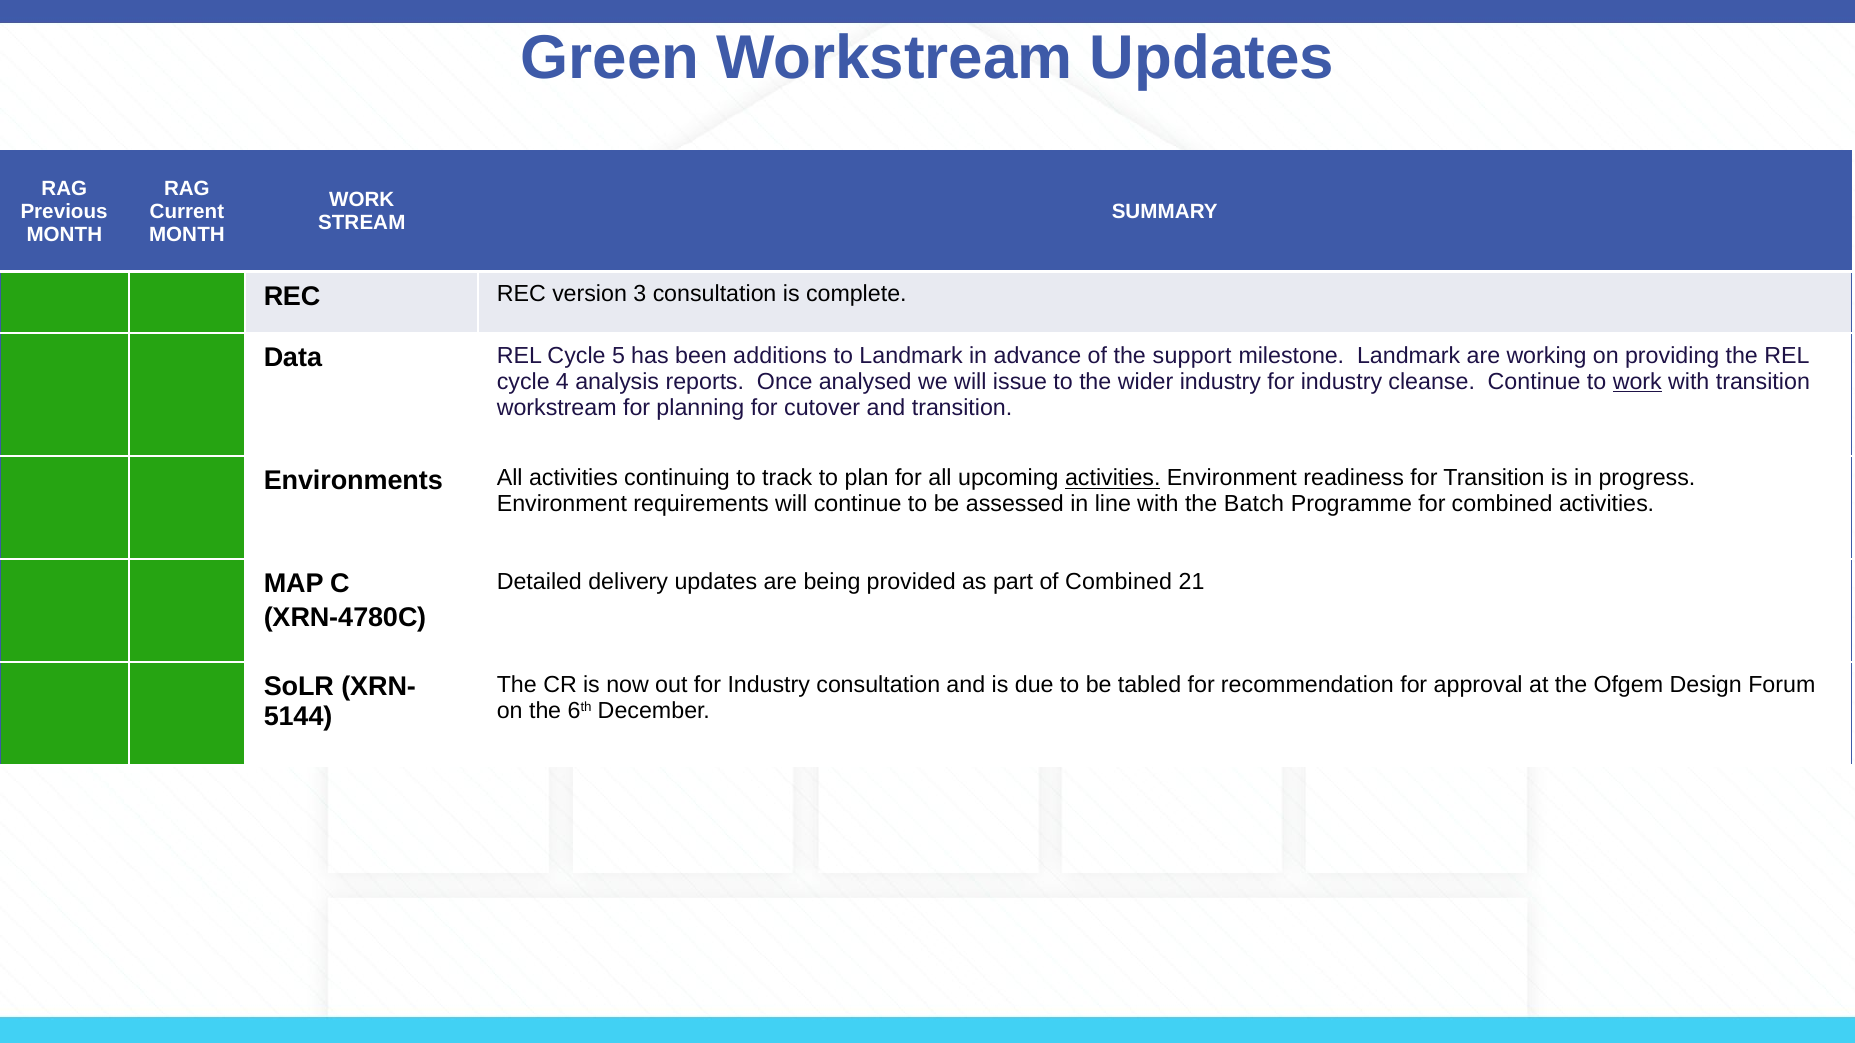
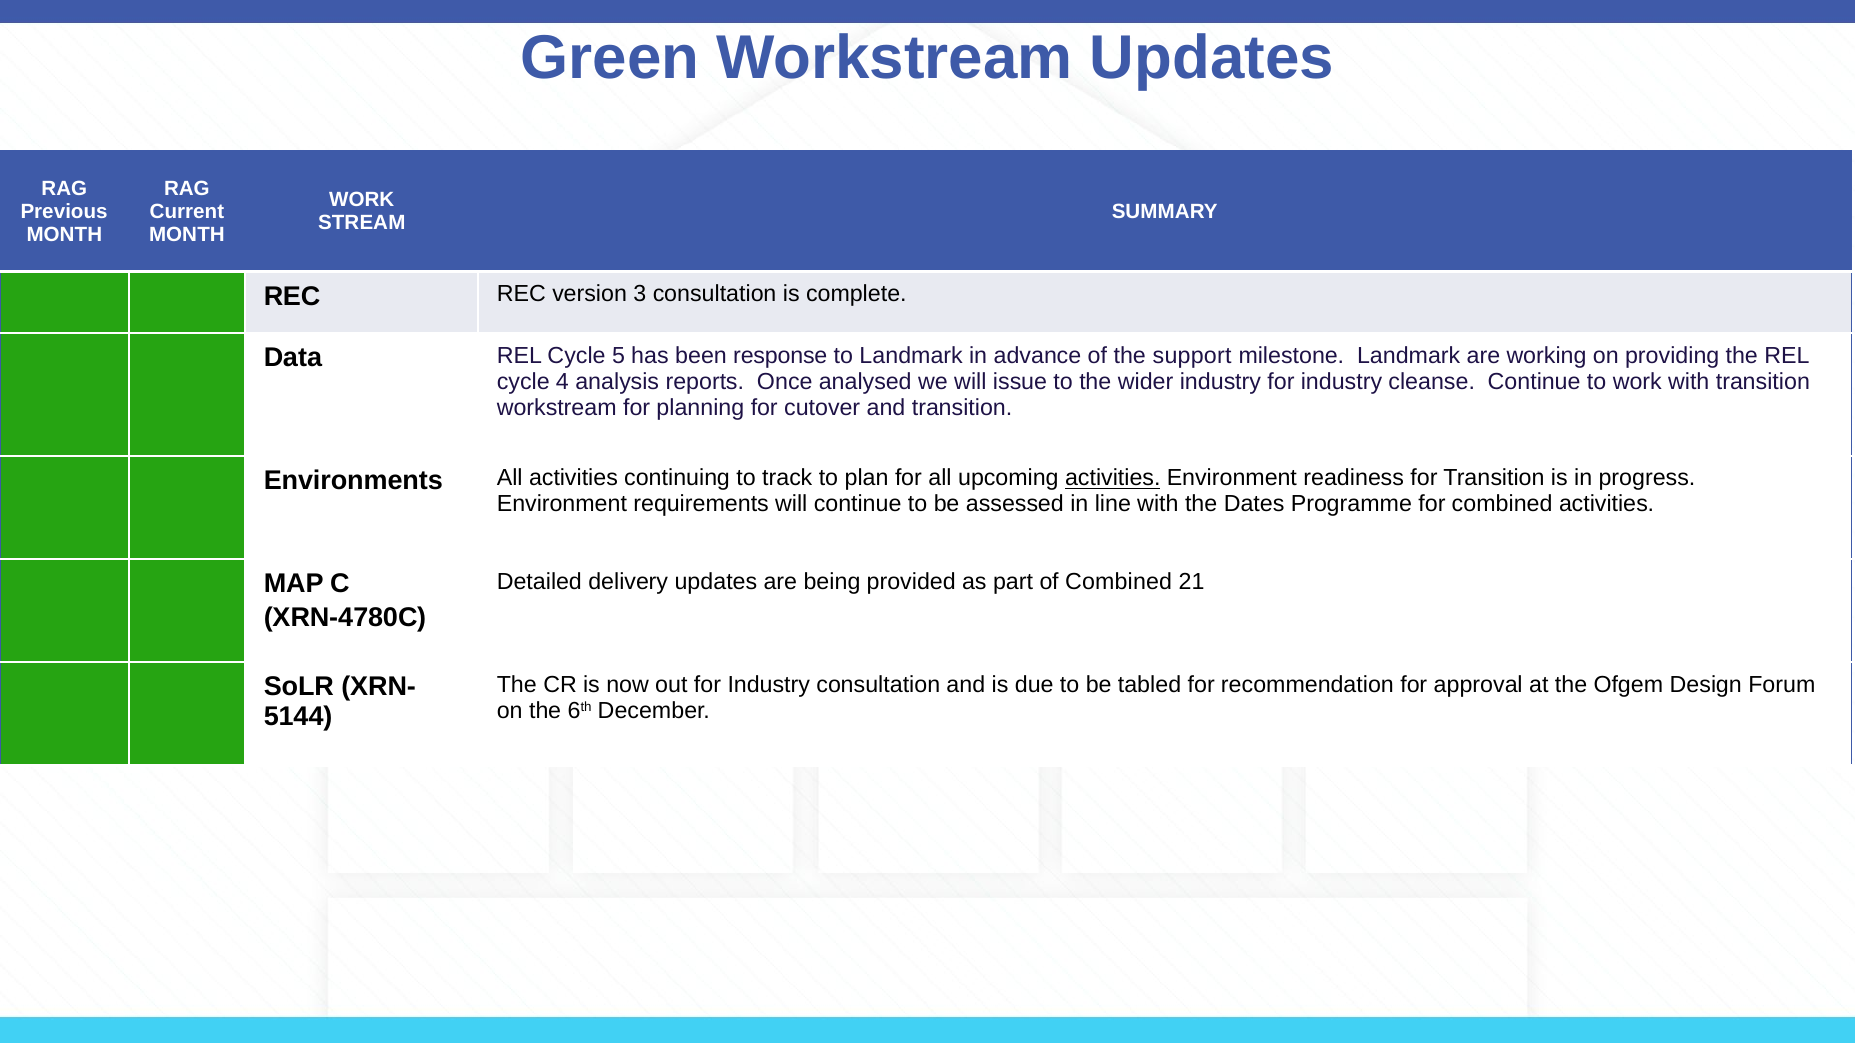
additions: additions -> response (780, 356)
work underline: present -> none (1637, 382)
Batch: Batch -> Dates (1254, 505)
